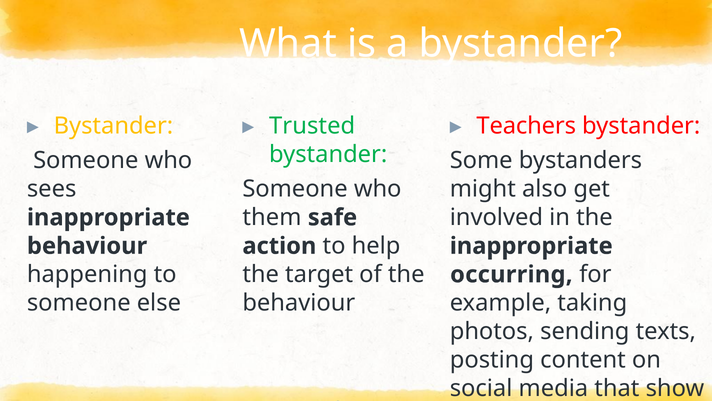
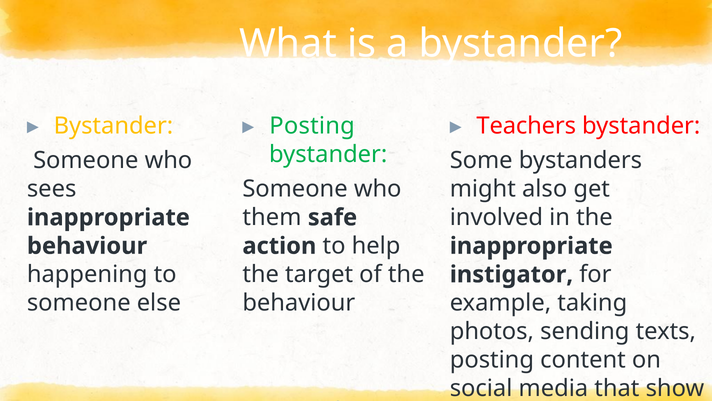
Trusted: Trusted -> Posting (312, 126)
occurring: occurring -> instigator (511, 274)
